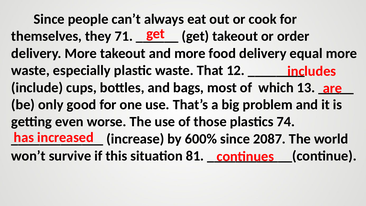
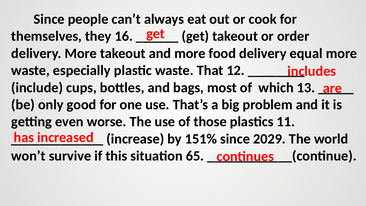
71: 71 -> 16 (124, 36)
74: 74 -> 11 (286, 122)
600%: 600% -> 151% (201, 139)
2087: 2087 -> 2029 (269, 139)
81: 81 -> 65 (195, 156)
